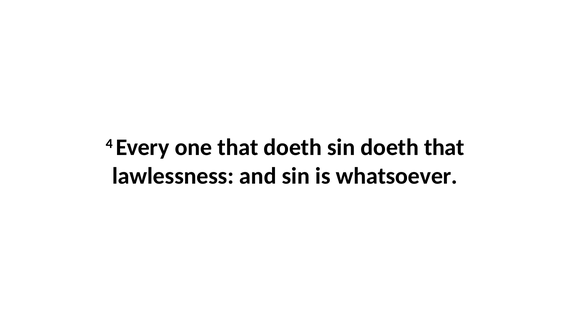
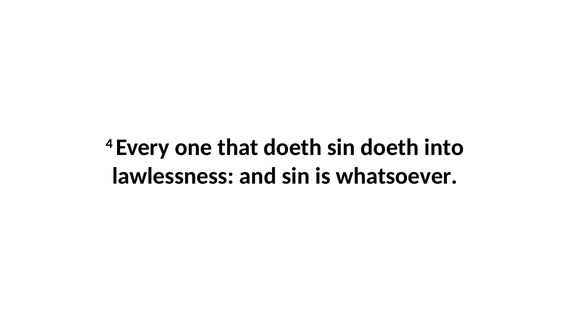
doeth that: that -> into (444, 148)
